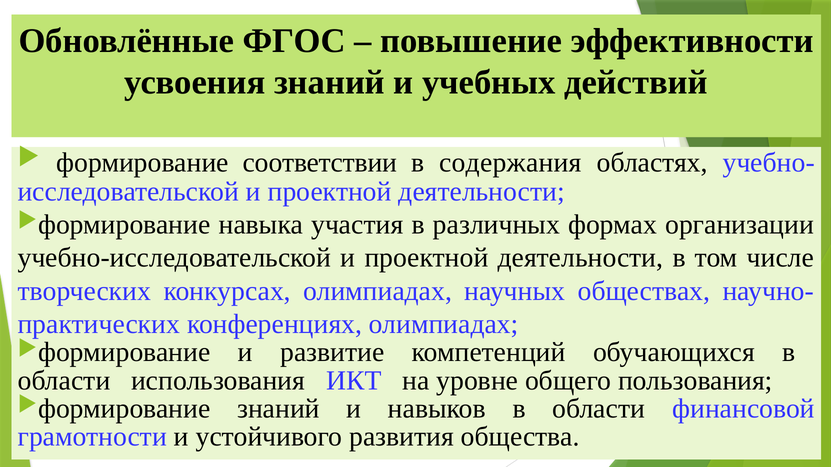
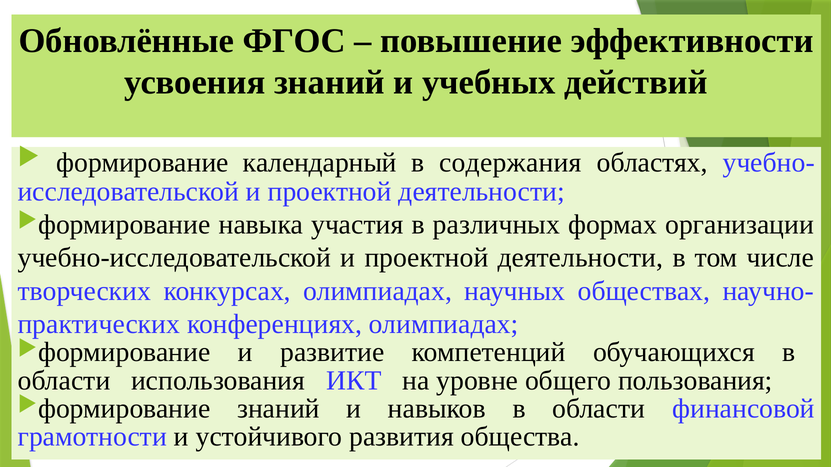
соответствии: соответствии -> календарный (320, 163)
